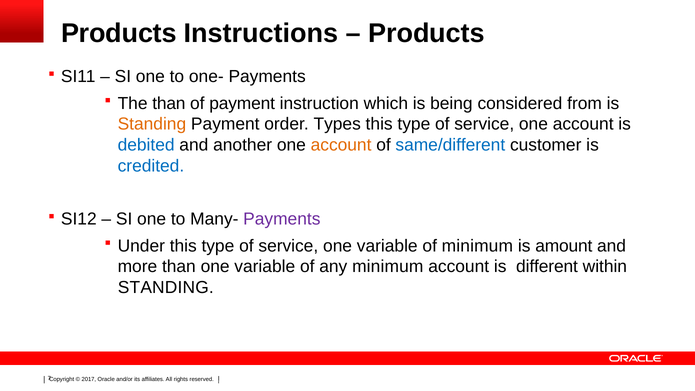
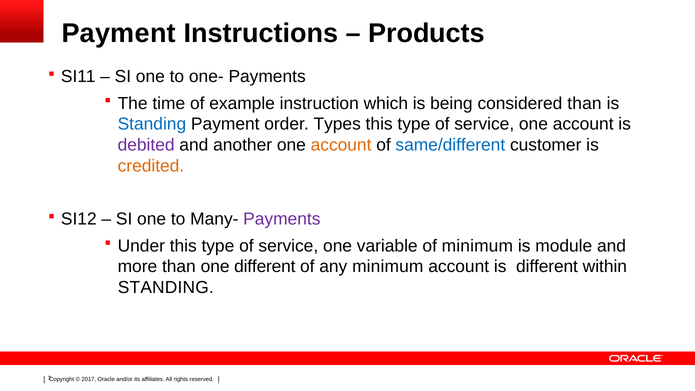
Products: Products -> Payment (119, 33)
The than: than -> time (169, 103)
of payment: payment -> example (242, 103)
considered from: from -> than (584, 103)
Standing colour: orange -> blue (152, 124)
debited colour: blue -> purple (146, 145)
credited colour: blue -> orange (151, 166)
amount: amount -> module (564, 246)
than one variable: variable -> different (265, 267)
